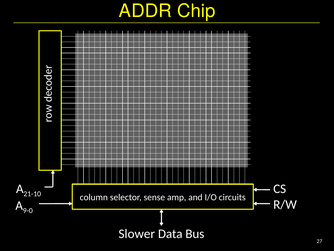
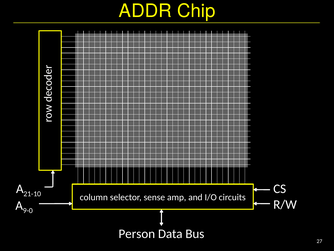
Slower: Slower -> Person (137, 233)
